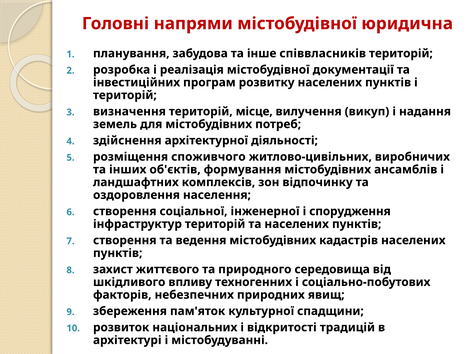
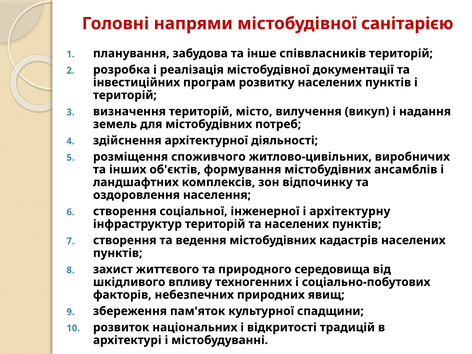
юридична: юридична -> санітарією (407, 24)
місце: місце -> місто (254, 111)
спорудження: спорудження -> архітектурну (350, 211)
